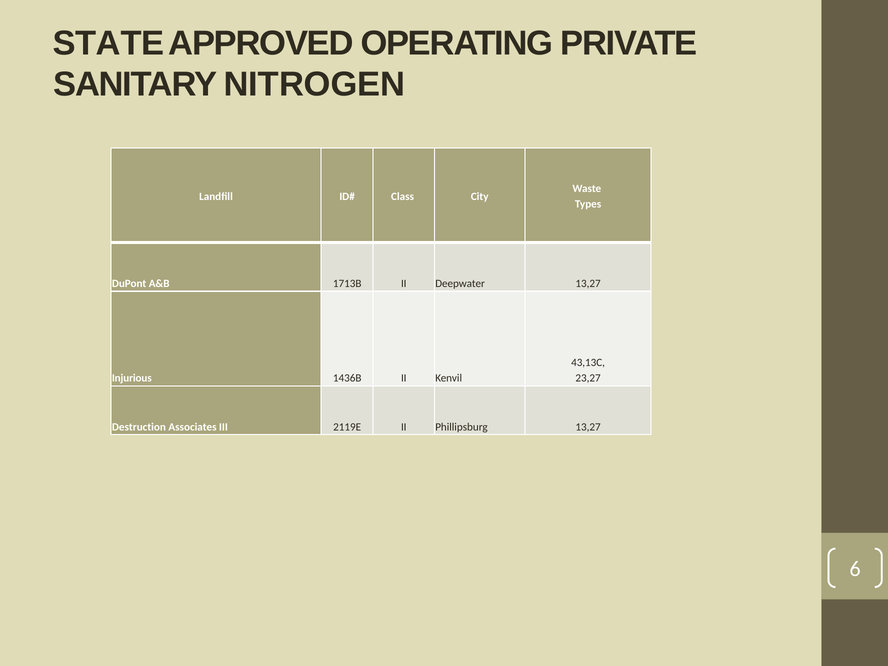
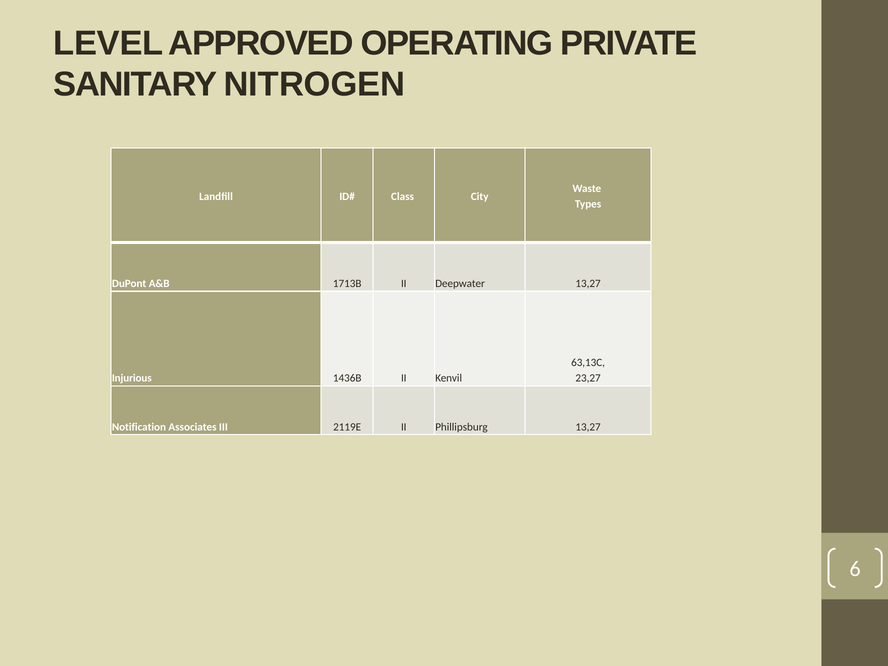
STATE: STATE -> LEVEL (108, 43)
43,13C: 43,13C -> 63,13C (588, 363)
Destruction: Destruction -> Notification (139, 427)
